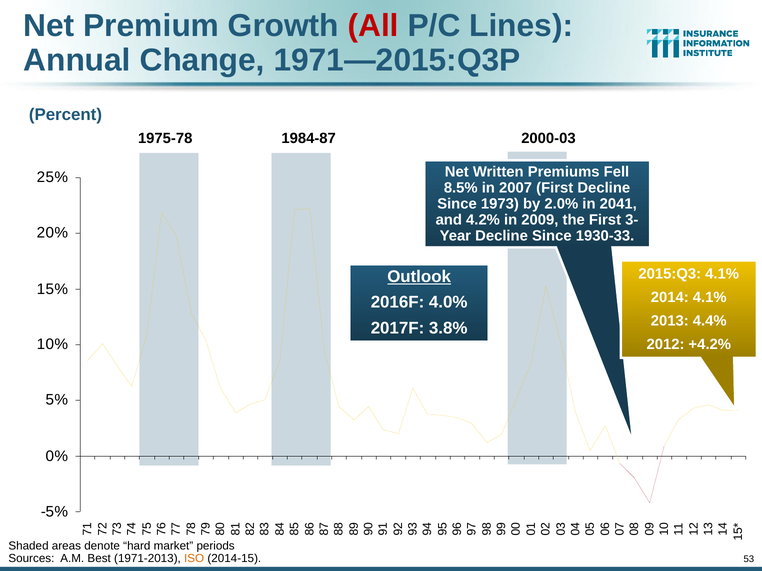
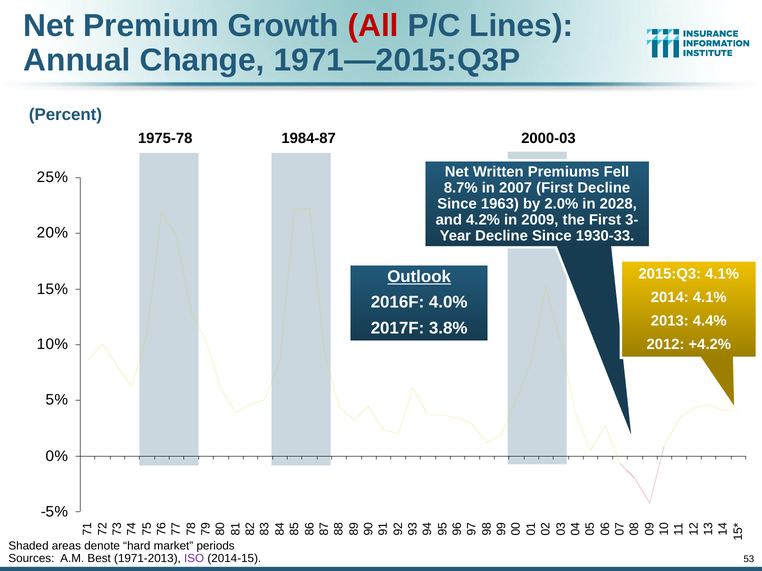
8.5%: 8.5% -> 8.7% (461, 188)
1973: 1973 -> 1963 (500, 204)
2041: 2041 -> 2028 (618, 204)
ISO colour: orange -> purple (194, 559)
